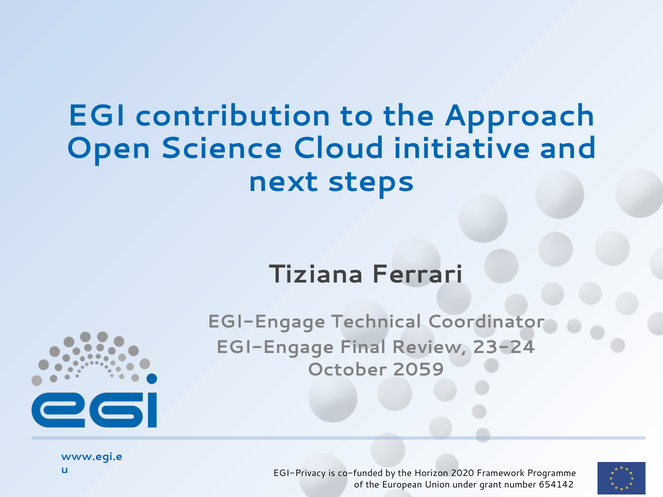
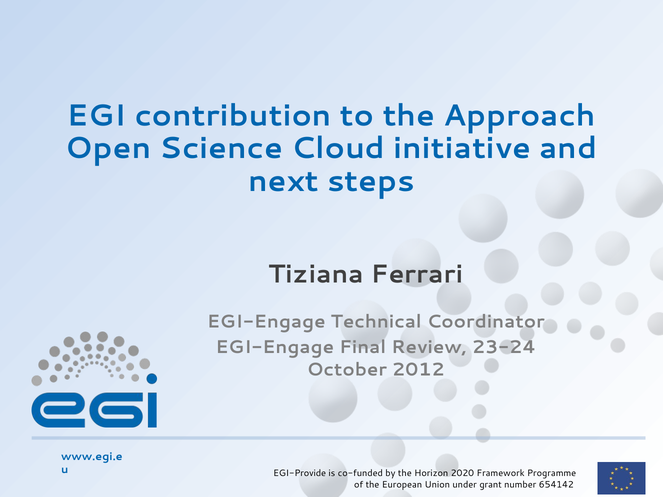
2059: 2059 -> 2012 (418, 370)
EGI-Privacy: EGI-Privacy -> EGI-Provide (300, 474)
